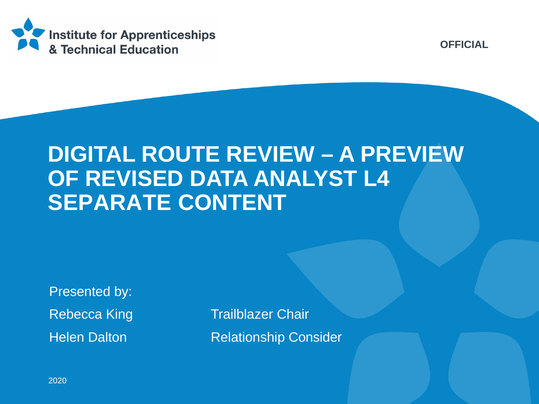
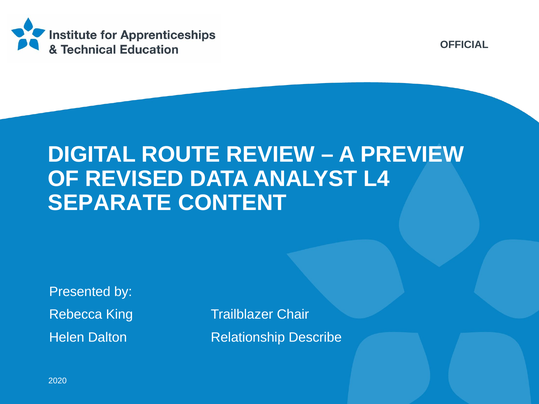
Consider: Consider -> Describe (315, 338)
